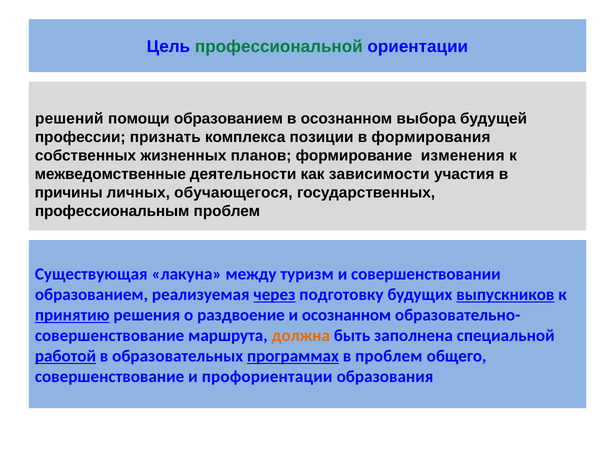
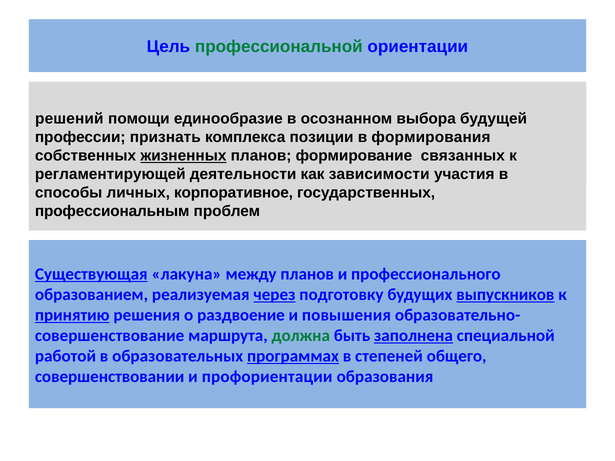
помощи образованием: образованием -> единообразие (228, 119)
жизненных underline: none -> present (183, 156)
изменения: изменения -> связанных (463, 156)
межведомственные: межведомственные -> регламентирующей (110, 174)
причины: причины -> способы (69, 193)
обучающегося: обучающегося -> корпоративное (234, 193)
Существующая underline: none -> present (91, 274)
между туризм: туризм -> планов (307, 274)
совершенствовании: совершенствовании -> профессионального (426, 274)
и осознанном: осознанном -> повышения (346, 315)
должна colour: orange -> green (301, 336)
заполнена underline: none -> present (413, 336)
работой underline: present -> none (65, 356)
в проблем: проблем -> степеней (389, 356)
совершенствование: совершенствование -> совершенствовании (110, 377)
